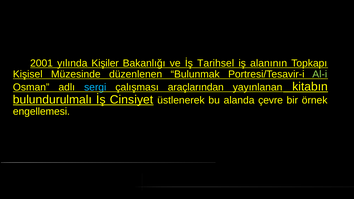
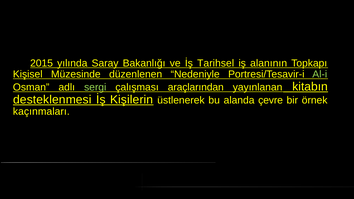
2001: 2001 -> 2015 (42, 63)
Kişiler: Kişiler -> Saray (105, 63)
Bulunmak: Bulunmak -> Nedeniyle (195, 74)
sergi colour: light blue -> light green (95, 87)
bulundurulmalı: bulundurulmalı -> desteklenmesi (52, 100)
Cinsiyet: Cinsiyet -> Kişilerin (132, 100)
engellemesi: engellemesi -> kaçınmaları (41, 111)
